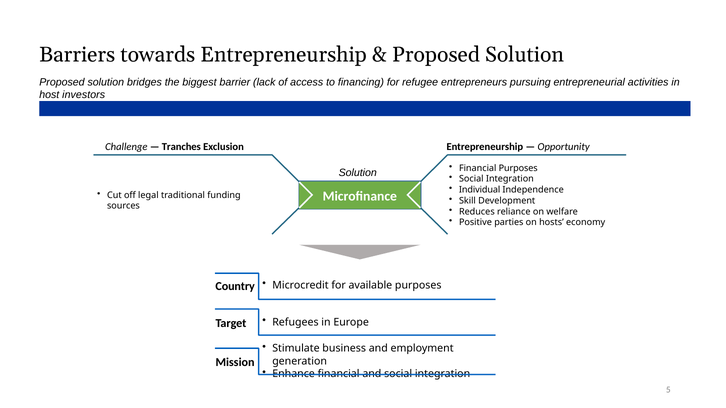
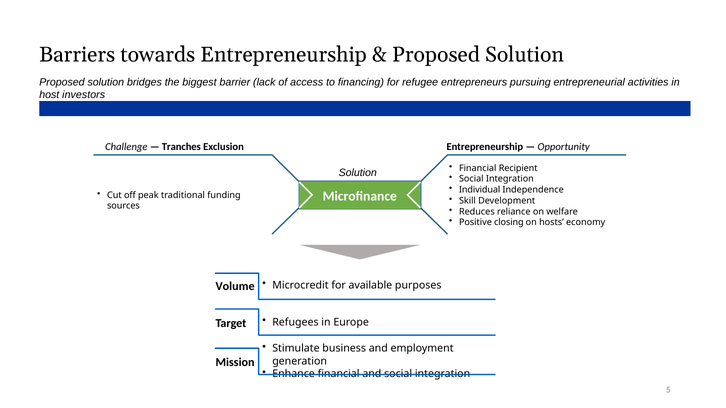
Financial Purposes: Purposes -> Recipient (518, 168)
legal: legal -> peak (148, 195)
parties: parties -> closing (509, 223)
Country: Country -> Volume (235, 287)
